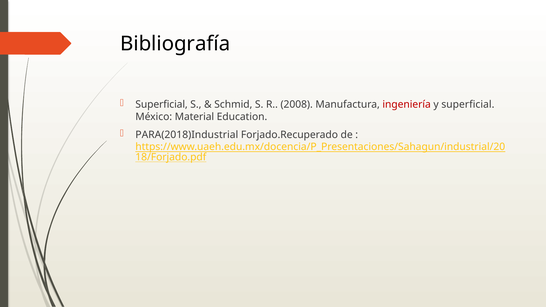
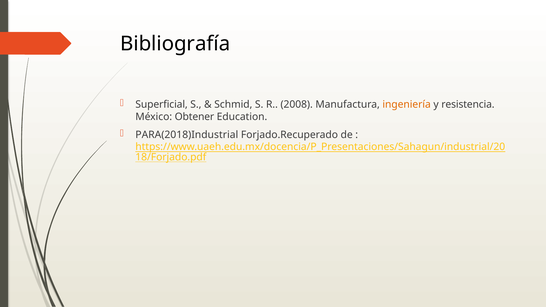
ingeniería colour: red -> orange (407, 104)
y superficial: superficial -> resistencia (468, 104)
Material: Material -> Obtener (194, 117)
